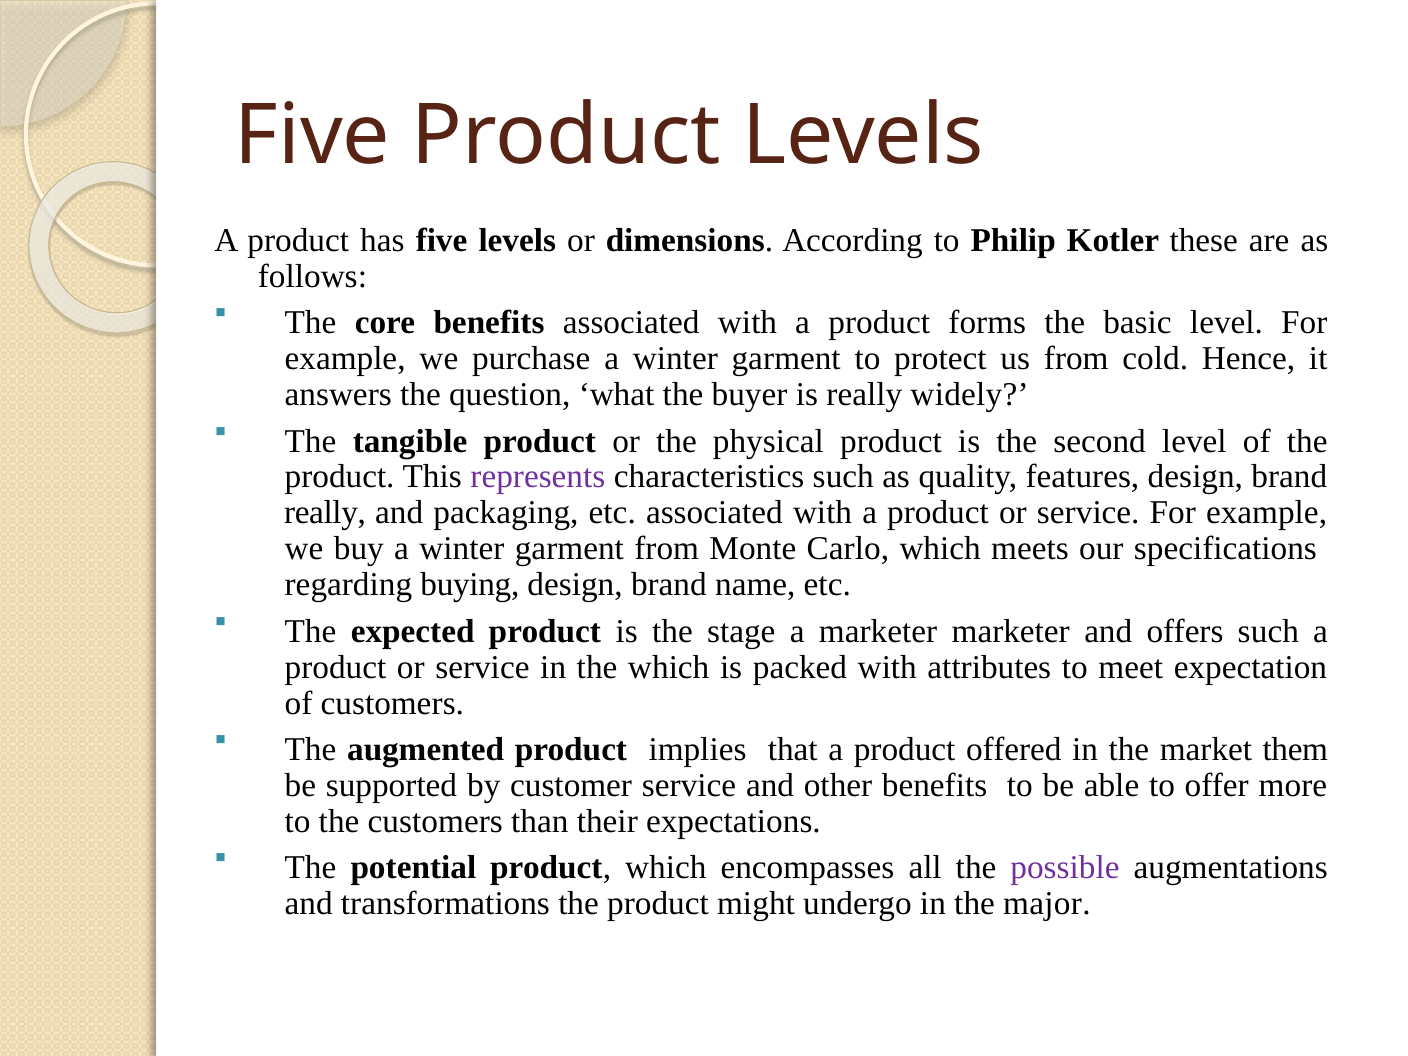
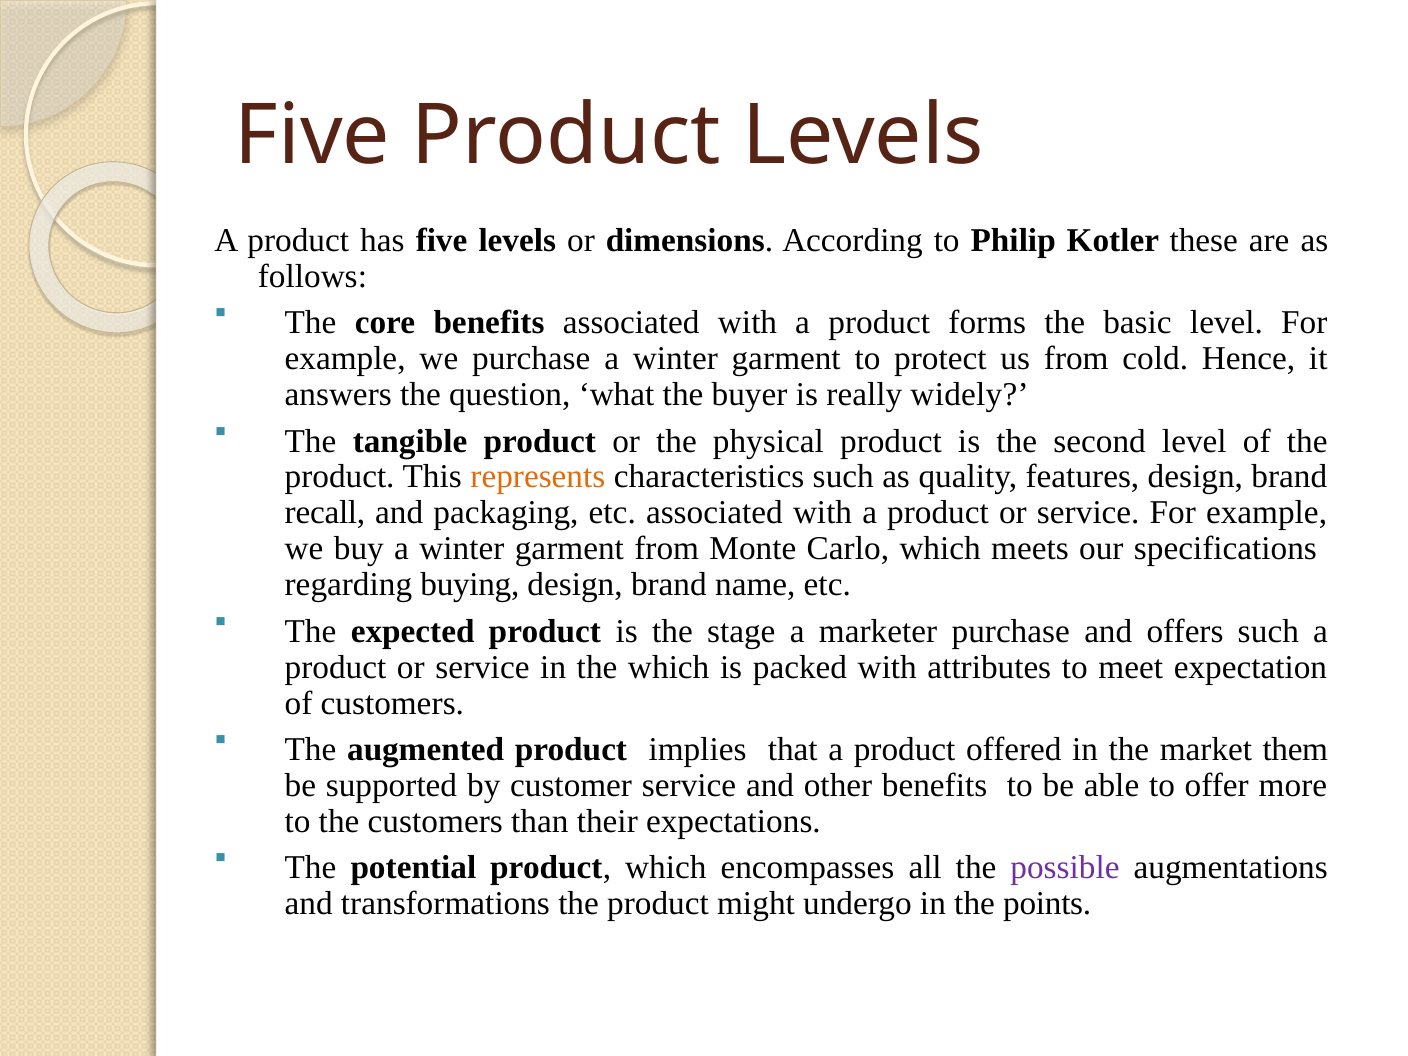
represents colour: purple -> orange (538, 477)
really: really -> recall (325, 513)
marketer marketer: marketer -> purchase (1011, 631)
major: major -> points (1047, 904)
